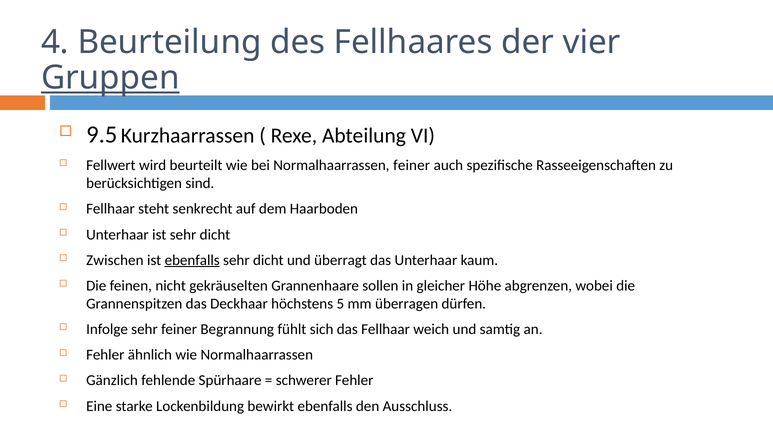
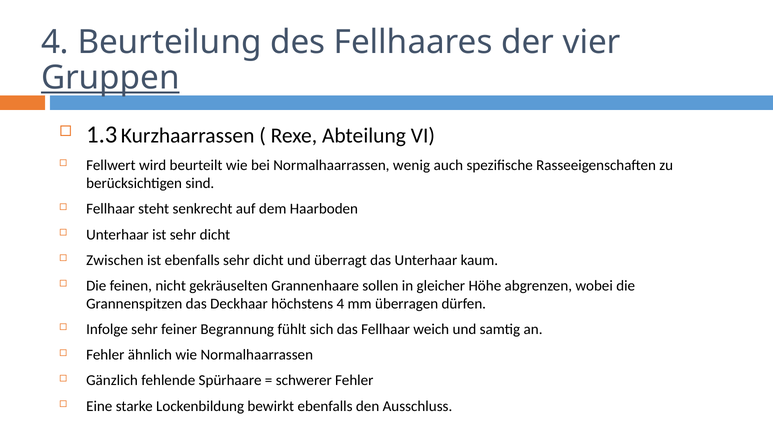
9.5: 9.5 -> 1.3 (102, 135)
Normalhaarrassen feiner: feiner -> wenig (412, 165)
ebenfalls underline: present -> none (192, 260)
höchstens 5: 5 -> 4 (340, 304)
